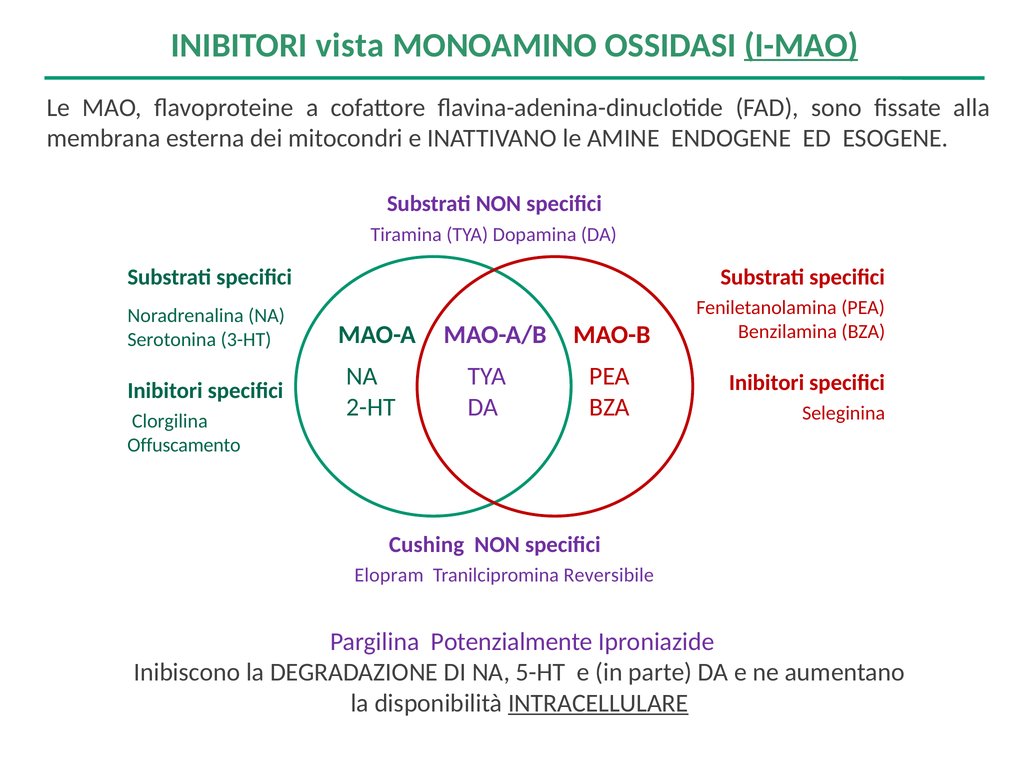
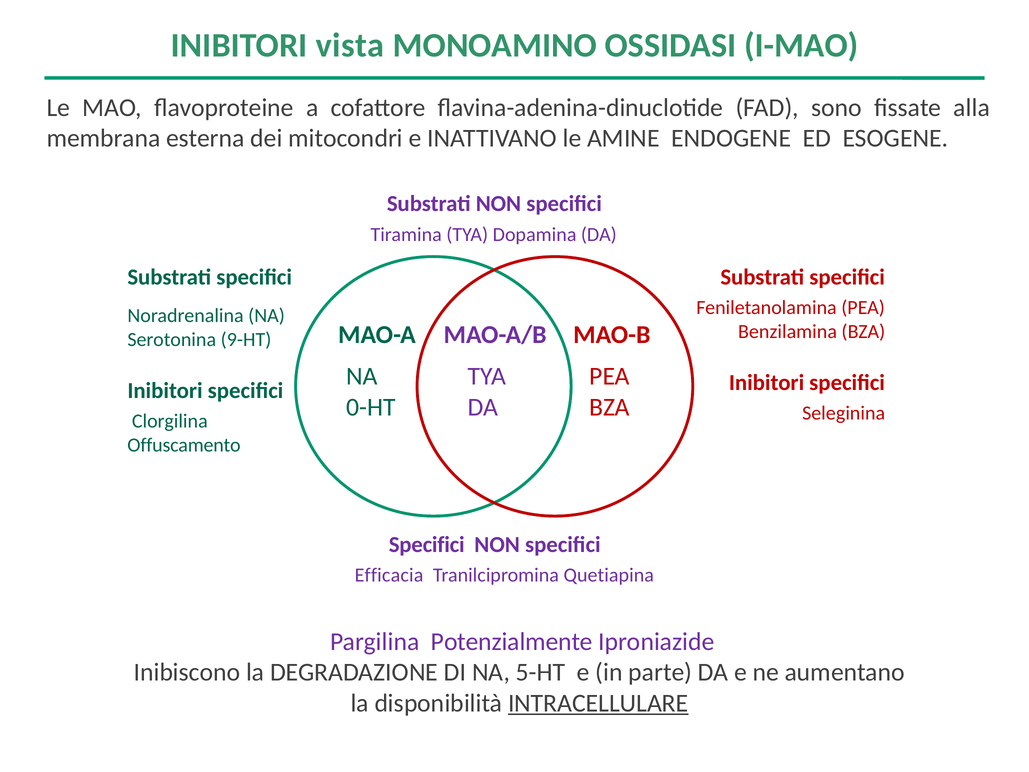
I-MAO underline: present -> none (801, 45)
3-HT: 3-HT -> 9-HT (246, 340)
2-HT: 2-HT -> 0-HT (371, 407)
Cushing: Cushing -> Specifici (427, 545)
Elopram: Elopram -> Efficacia (389, 575)
Reversibile: Reversibile -> Quetiapina (609, 575)
